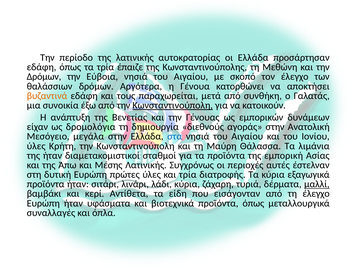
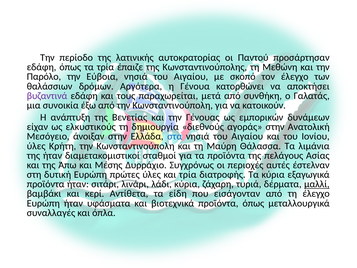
οι Ελλάδα: Ελλάδα -> Παντού (253, 58)
Δρόμων: Δρόμων -> Παρόλο (44, 77)
βυζαντινά colour: orange -> purple (47, 96)
Κωνσταντινούπολη underline: present -> none (173, 105)
δρομολόγια: δρομολόγια -> ελκυστικούς (91, 127)
μεγάλα: μεγάλα -> άνοιξαν (89, 136)
εμπορική: εμπορική -> πελάγους (284, 155)
Μέσης Λατινικής: Λατινικής -> Δυρράχιο (146, 165)
